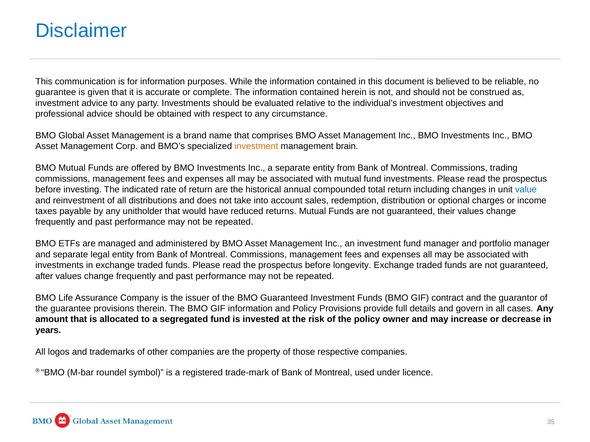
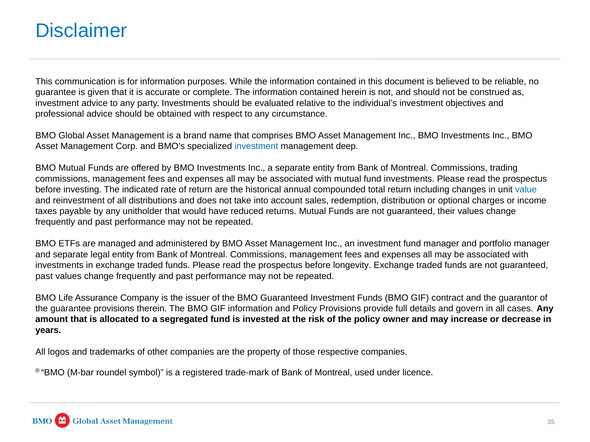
investment colour: orange -> blue (256, 146)
brain: brain -> deep (347, 146)
after: after -> past (44, 276)
